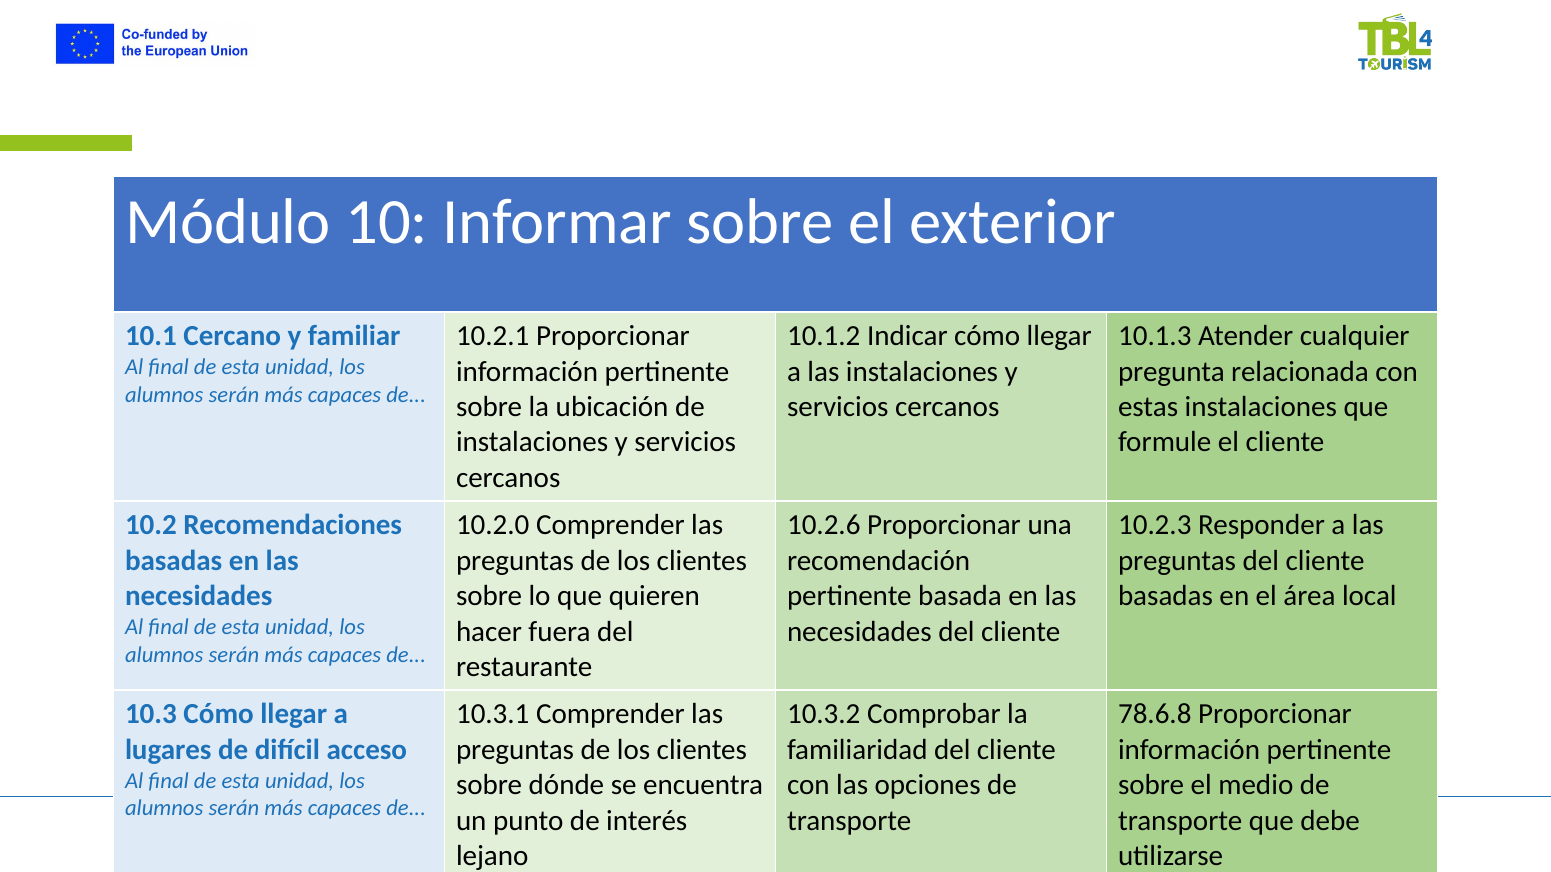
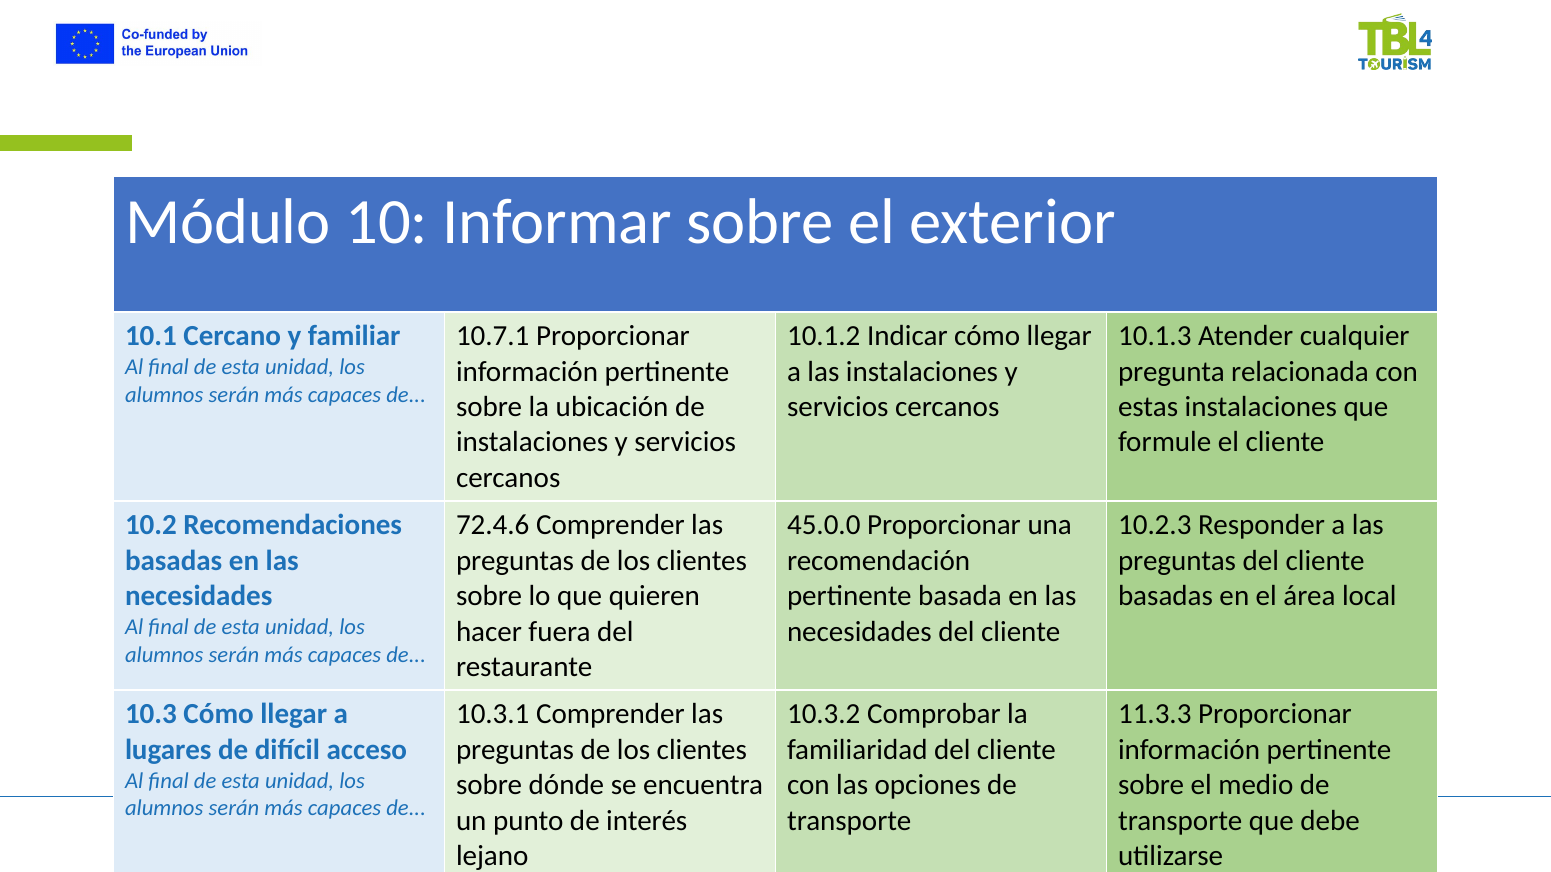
10.2.1: 10.2.1 -> 10.7.1 (493, 336)
10.2.0: 10.2.0 -> 72.4.6 (493, 525)
10.2.6: 10.2.6 -> 45.0.0 (824, 525)
78.6.8: 78.6.8 -> 11.3.3 (1155, 714)
